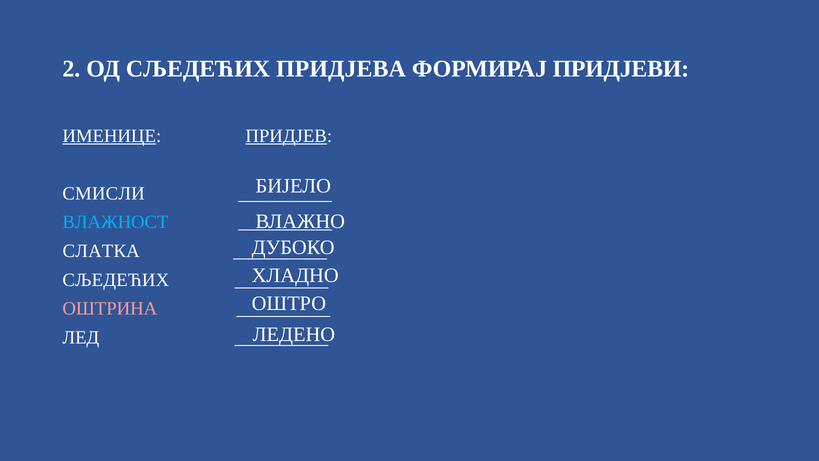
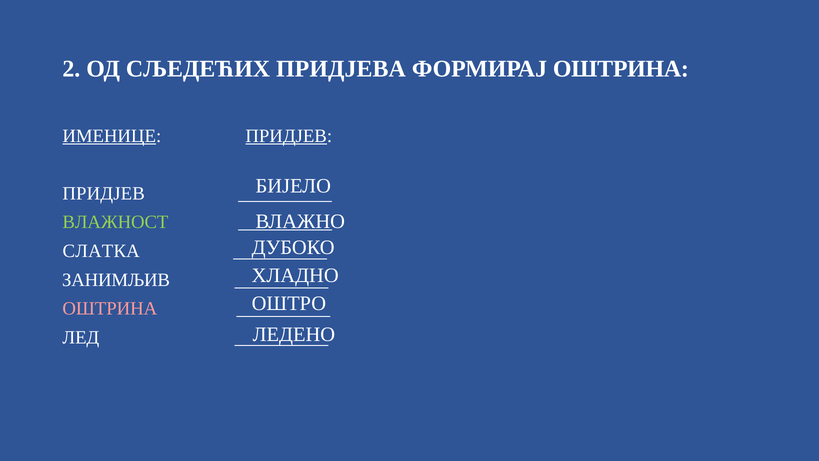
ФОРМИРАЈ ПРИДЈЕВИ: ПРИДЈЕВИ -> ОШТРИНА (621, 69)
СМИСЛИ: СМИСЛИ -> ПРИДЈЕВ (104, 193)
ВЛАЖНОСТ colour: light blue -> light green (115, 222)
СЉЕДЕЋИХ: СЉЕДЕЋИХ -> ЗАНИМЉИВ (116, 280)
